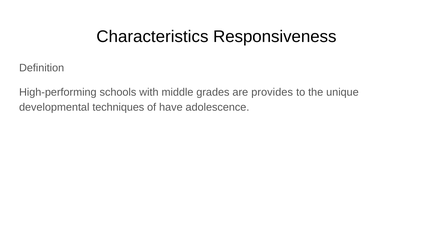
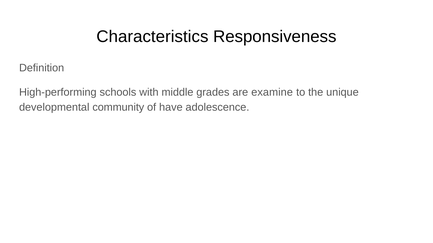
provides: provides -> examine (272, 93)
techniques: techniques -> community (118, 108)
